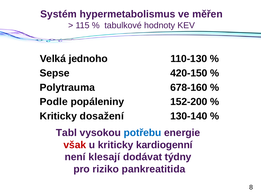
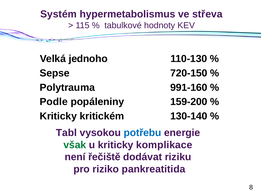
měřen: měřen -> střeva (207, 14)
420-150: 420-150 -> 720-150 (189, 73)
678-160: 678-160 -> 991-160 (189, 87)
152-200: 152-200 -> 159-200 (189, 102)
dosažení: dosažení -> kritickém (102, 116)
však colour: red -> green (75, 145)
kardiogenní: kardiogenní -> komplikace (164, 145)
klesají: klesají -> řečiště (104, 157)
týdny: týdny -> riziku (178, 157)
